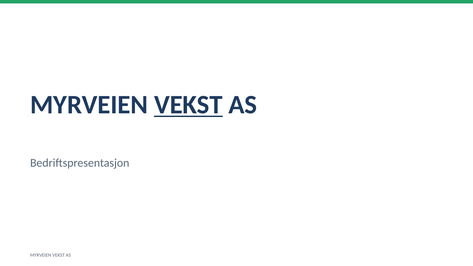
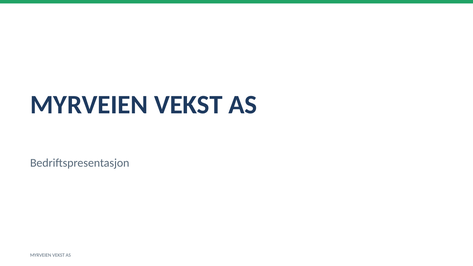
VEKST underline: present -> none (188, 105)
